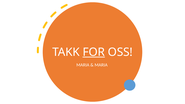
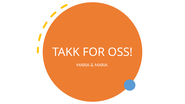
FOR underline: present -> none (94, 52)
